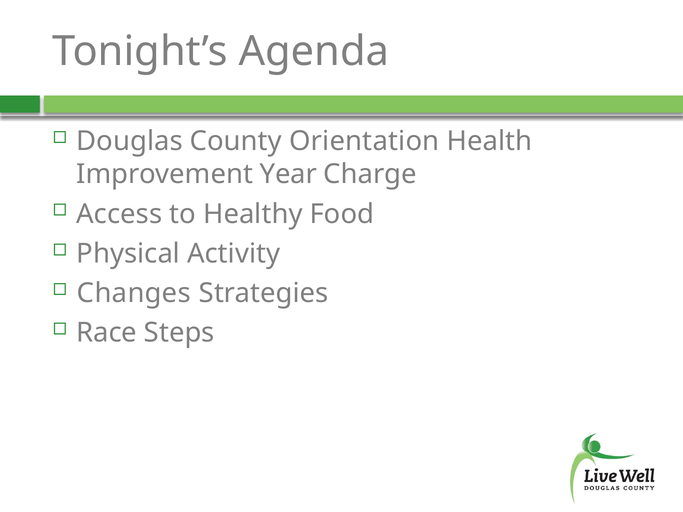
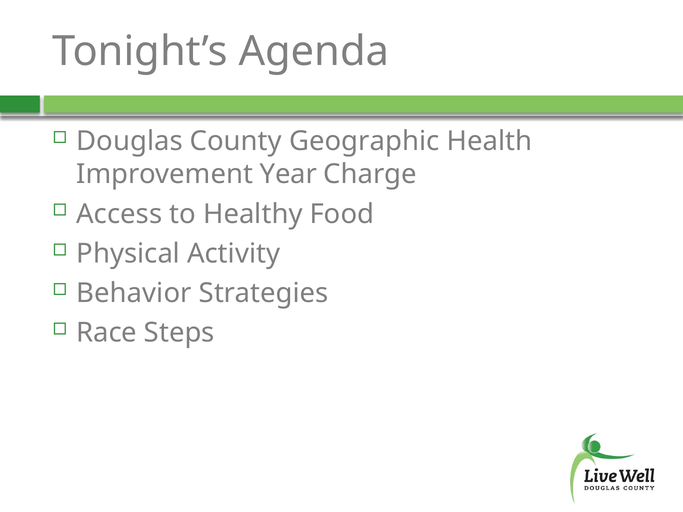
Orientation: Orientation -> Geographic (364, 141)
Changes: Changes -> Behavior (134, 293)
